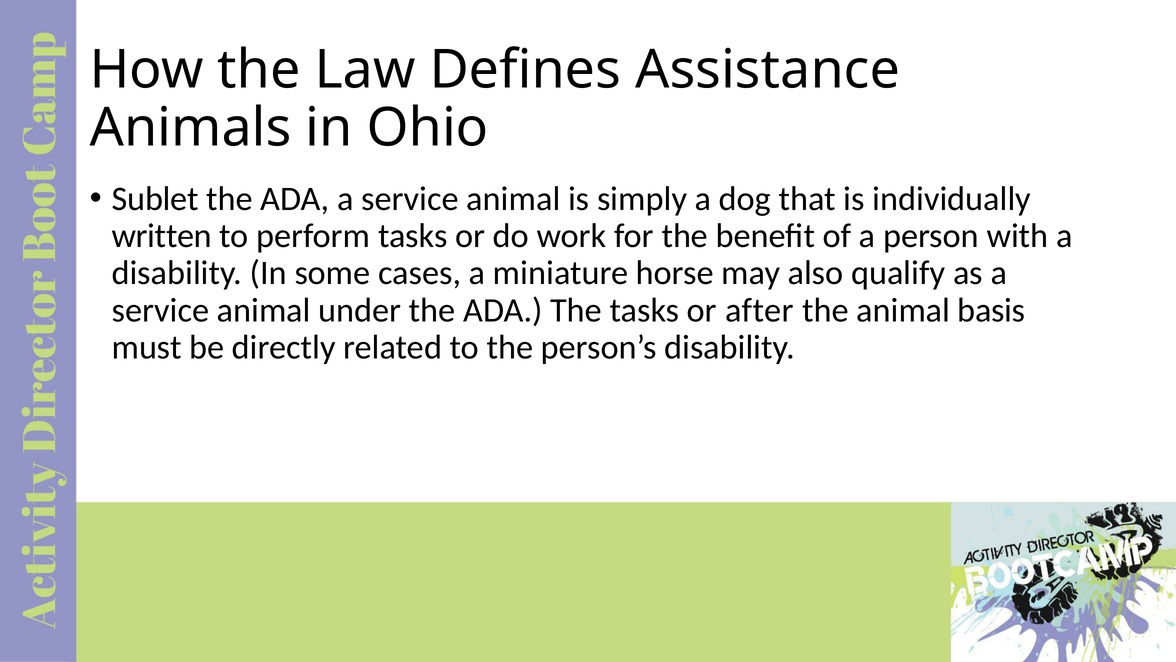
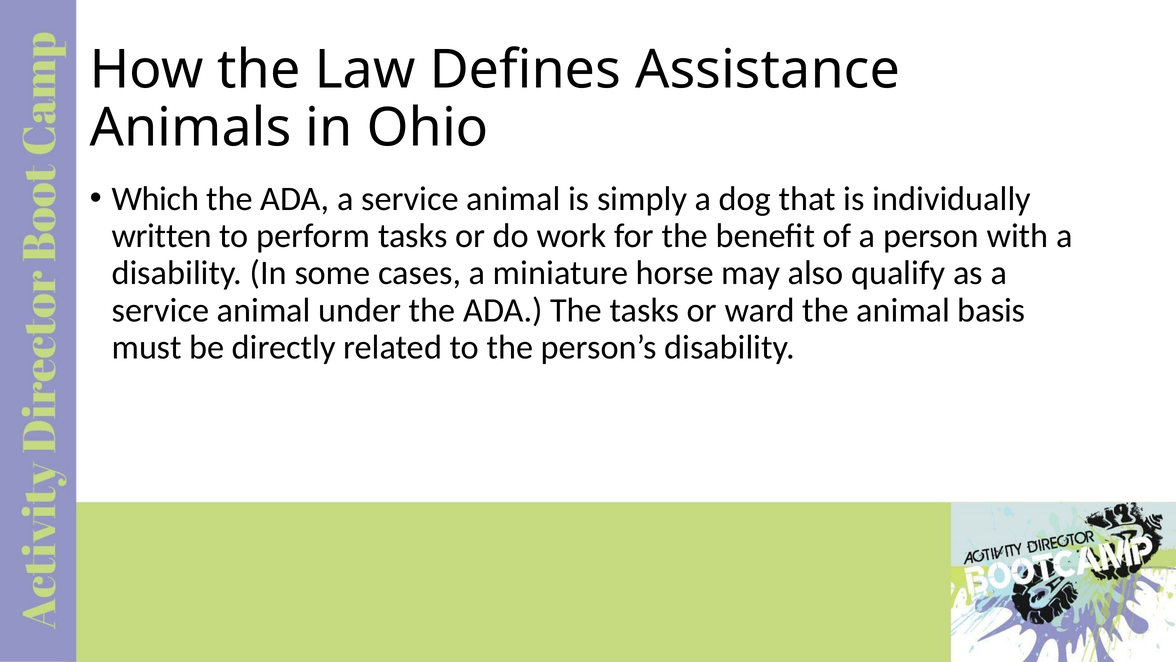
Sublet: Sublet -> Which (155, 199)
after: after -> ward (760, 310)
